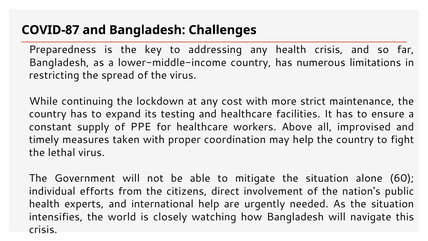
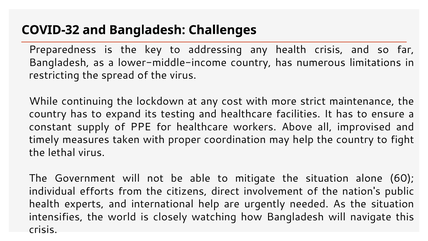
COVID-87: COVID-87 -> COVID-32 (50, 30)
